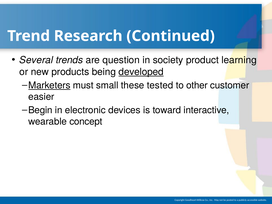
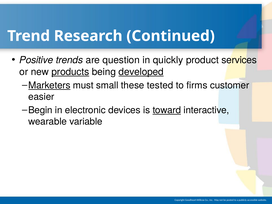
Several: Several -> Positive (36, 60)
society: society -> quickly (168, 60)
learning: learning -> services (239, 60)
products underline: none -> present (70, 72)
other: other -> firms (197, 85)
toward underline: none -> present (167, 110)
concept: concept -> variable (86, 122)
